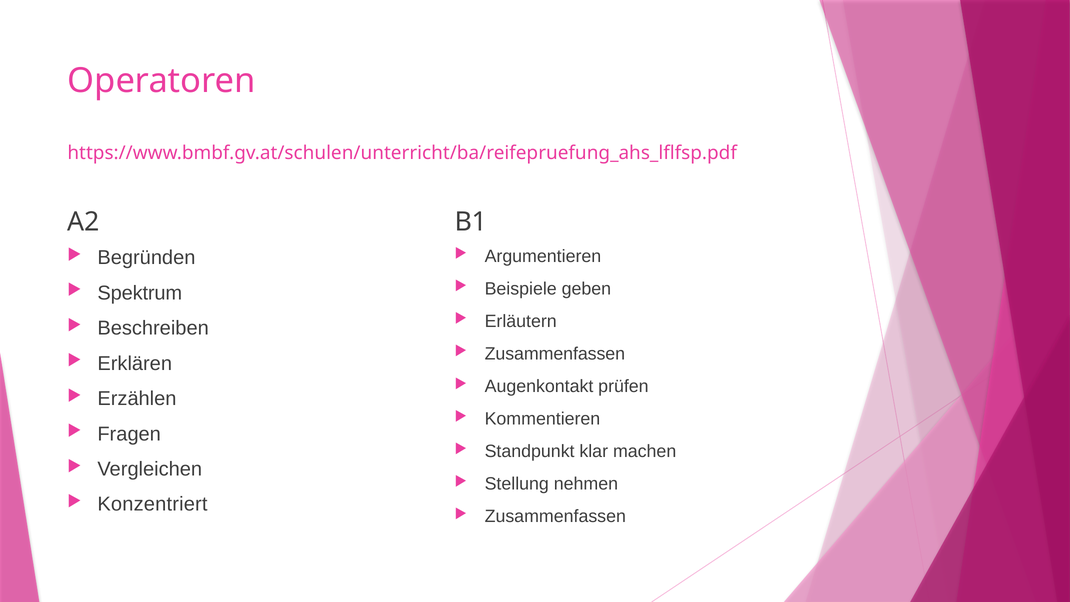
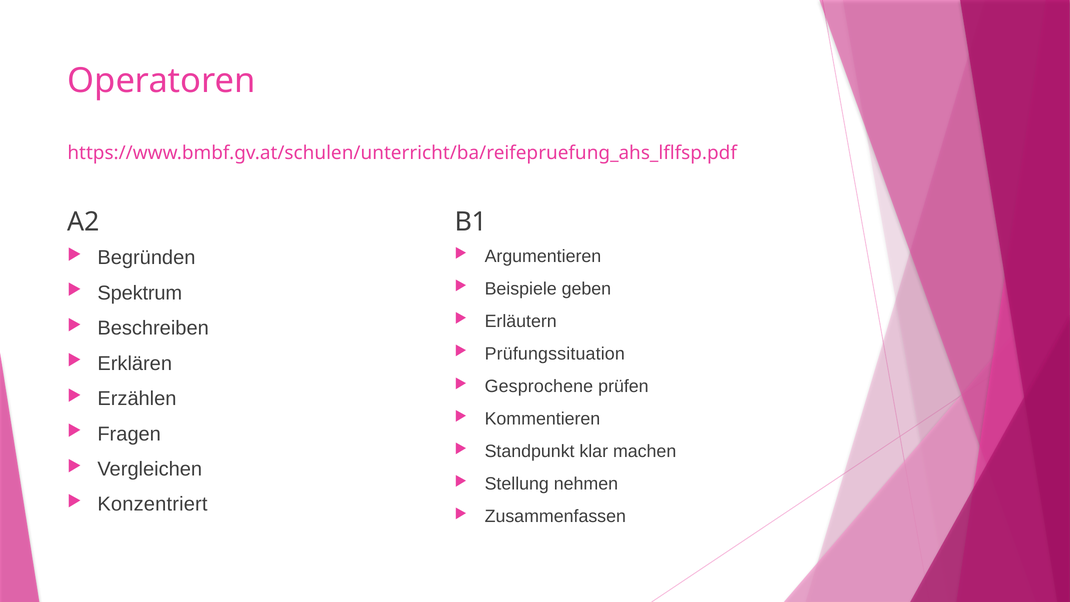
Zusammenfassen: Zusammenfassen -> Prüfungssituation (555, 354)
Augenkontakt: Augenkontakt -> Gesprochene (539, 386)
